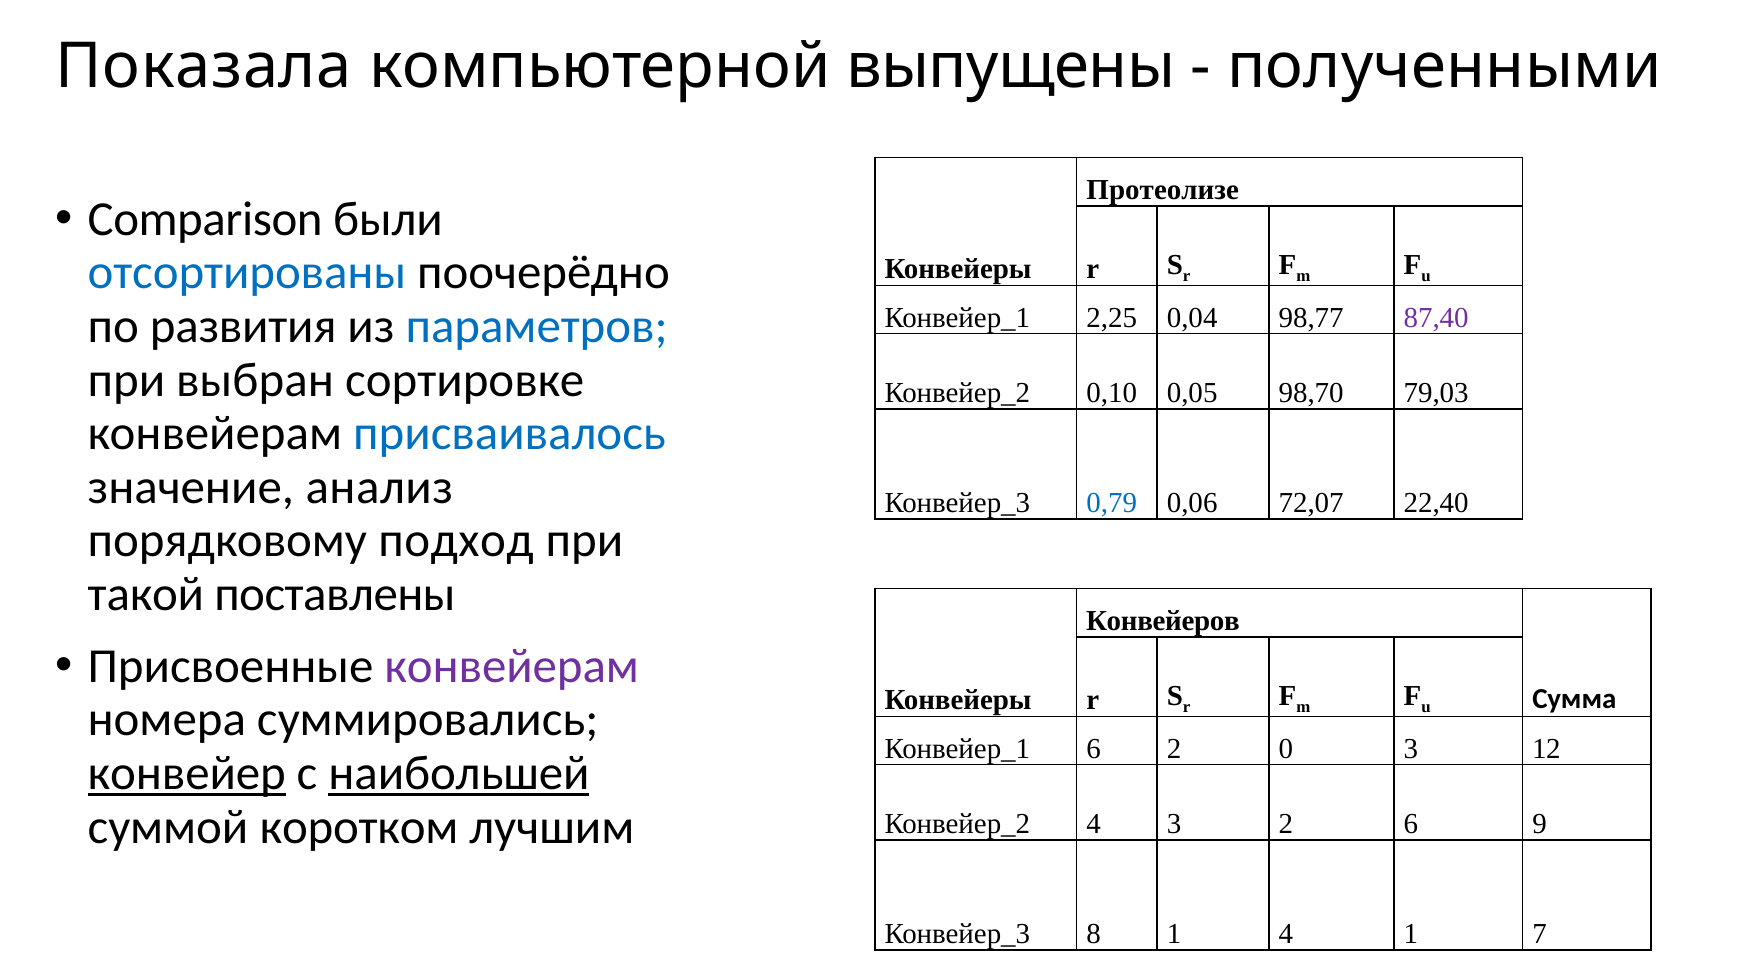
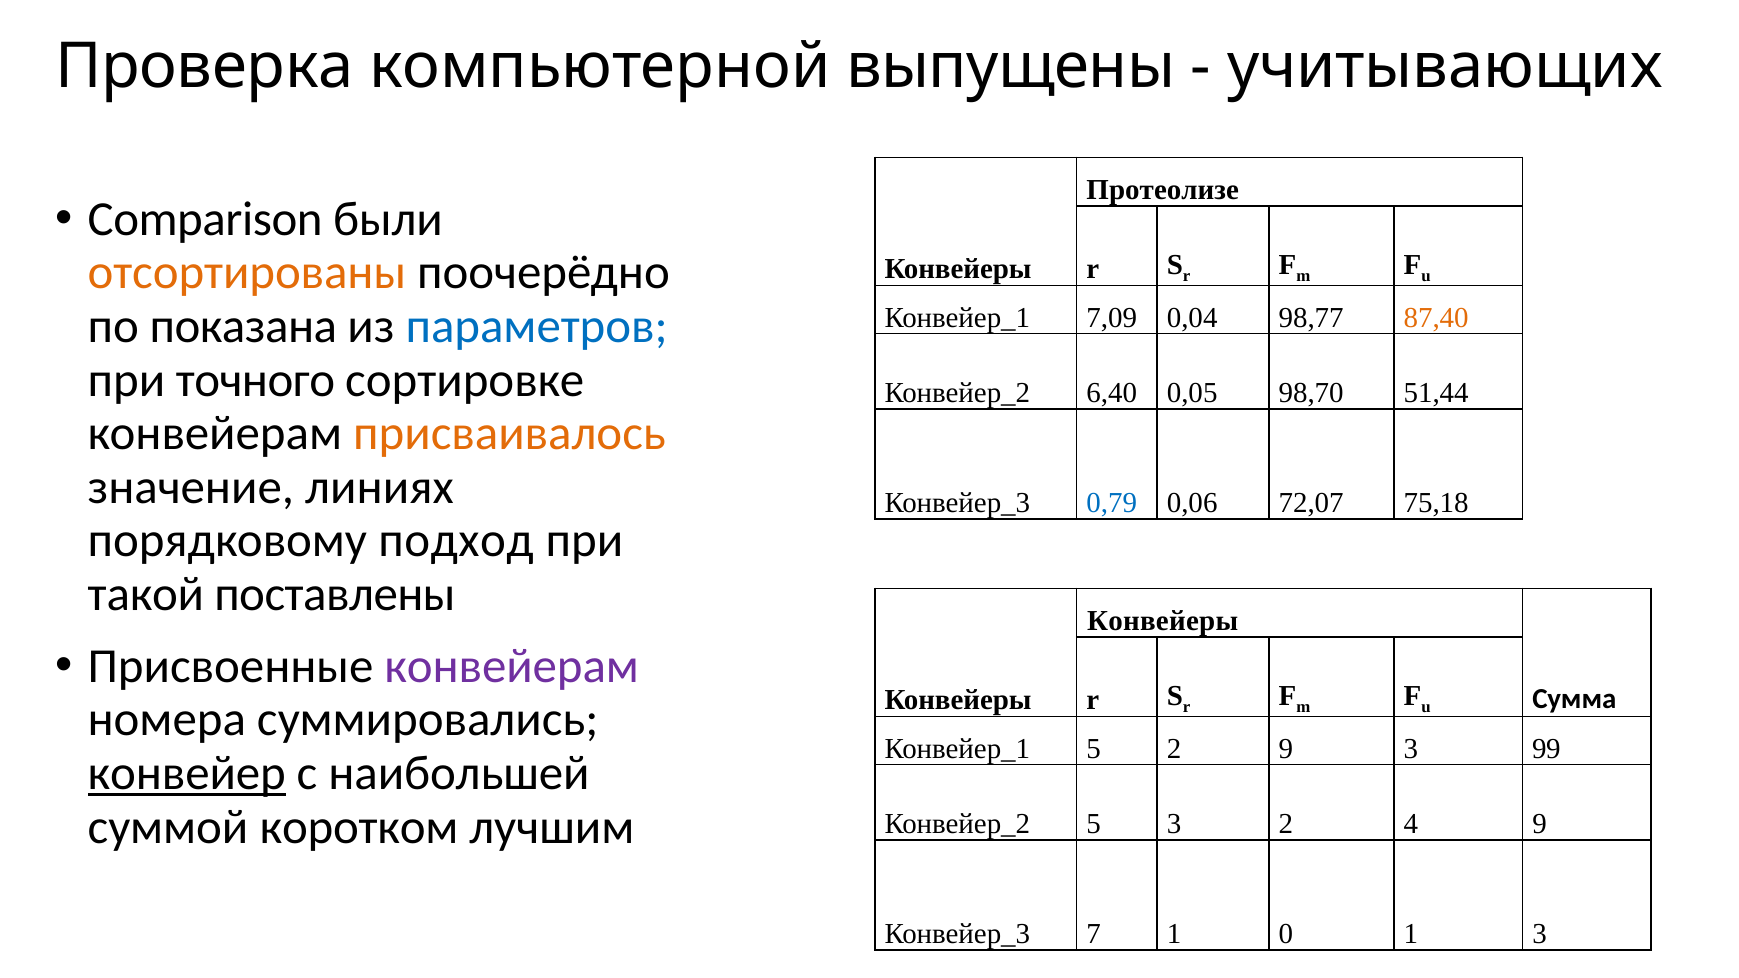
Показала: Показала -> Проверка (204, 67)
полученными: полученными -> учитывающих (1445, 67)
отсортированы colour: blue -> orange (247, 273)
2,25: 2,25 -> 7,09 (1112, 318)
87,40 colour: purple -> orange (1436, 318)
развития: развития -> показана (243, 326)
выбран: выбран -> точного (255, 380)
0,10: 0,10 -> 6,40 (1112, 393)
79,03: 79,03 -> 51,44 (1436, 393)
присваивалось colour: blue -> orange (510, 434)
анализ: анализ -> линиях (380, 487)
22,40: 22,40 -> 75,18 (1436, 503)
Конвейеров: Конвейеров -> Конвейеры (1163, 621)
6: 6 -> 5 (1094, 749)
2 0: 0 -> 9 (1286, 749)
12: 12 -> 99 (1546, 749)
наибольшей underline: present -> none (459, 773)
4: 4 -> 5 (1094, 824)
2 6: 6 -> 4 (1411, 824)
8: 8 -> 7 (1094, 934)
1 4: 4 -> 0 (1286, 934)
1 7: 7 -> 3 (1540, 934)
